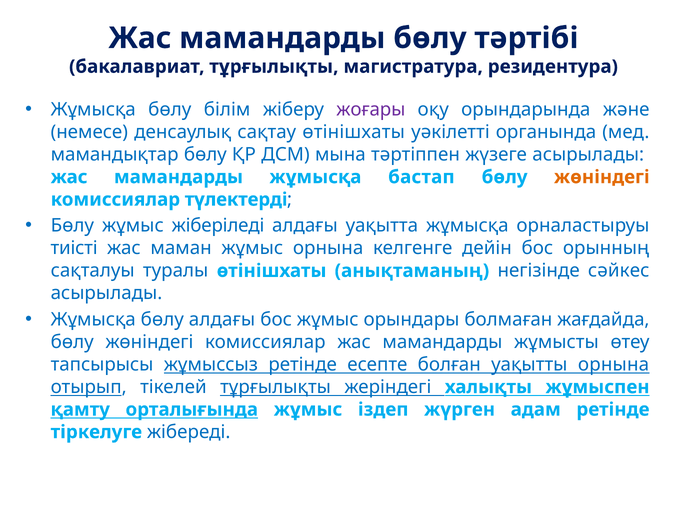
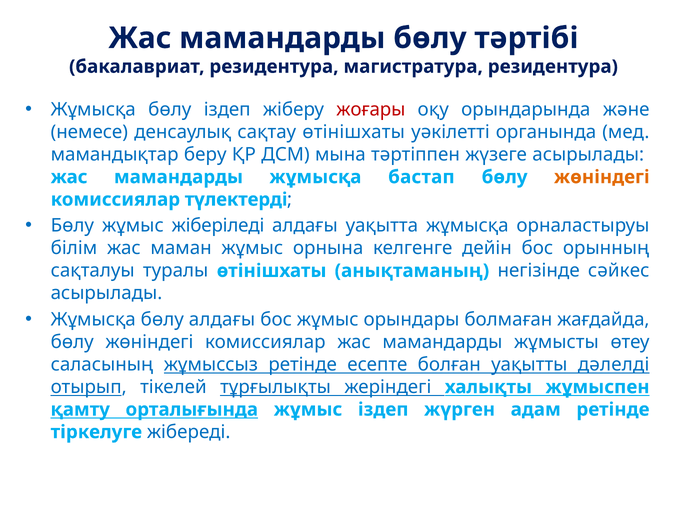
бакалавриат тұрғылықты: тұрғылықты -> резидентура (274, 67)
бөлу білім: білім -> іздеп (227, 110)
жоғары colour: purple -> red (371, 110)
мамандықтар бөлу: бөлу -> беру (205, 155)
тиісті: тиісті -> білім (74, 248)
тапсырысы: тапсырысы -> саласының (102, 365)
уақытты орнына: орнына -> дәлелді (614, 365)
